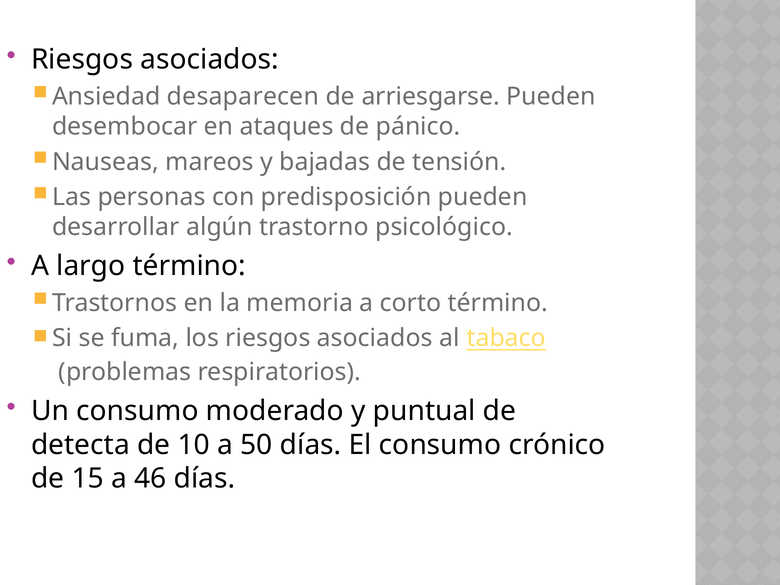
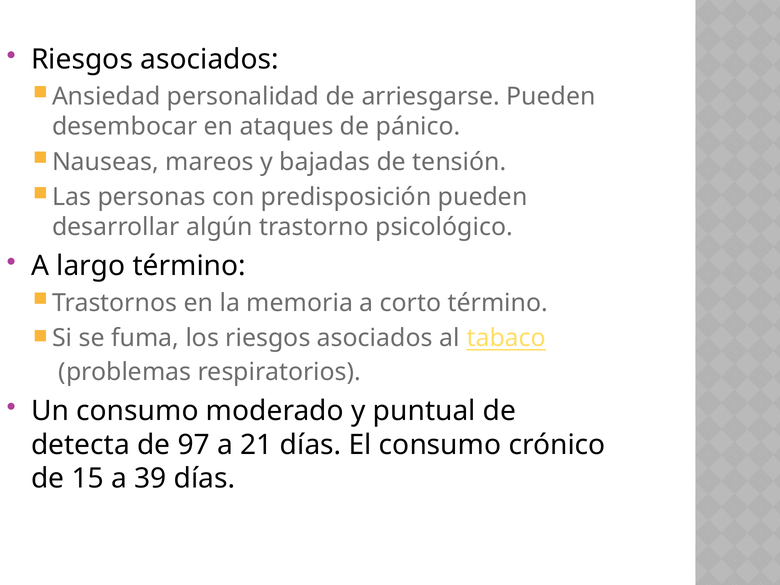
desaparecen: desaparecen -> personalidad (243, 96)
10: 10 -> 97 (194, 445)
50: 50 -> 21 (256, 445)
46: 46 -> 39 (150, 479)
